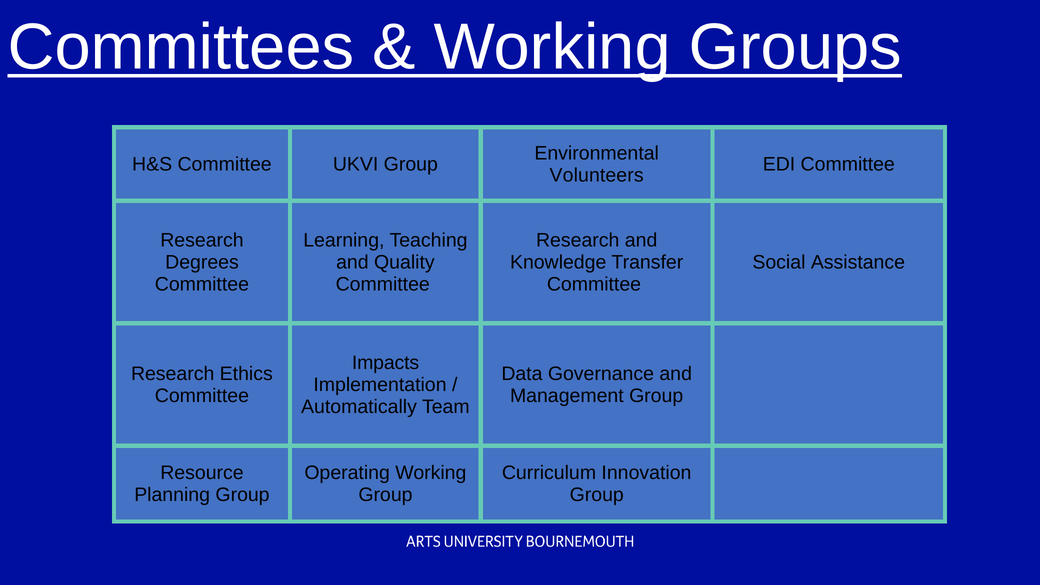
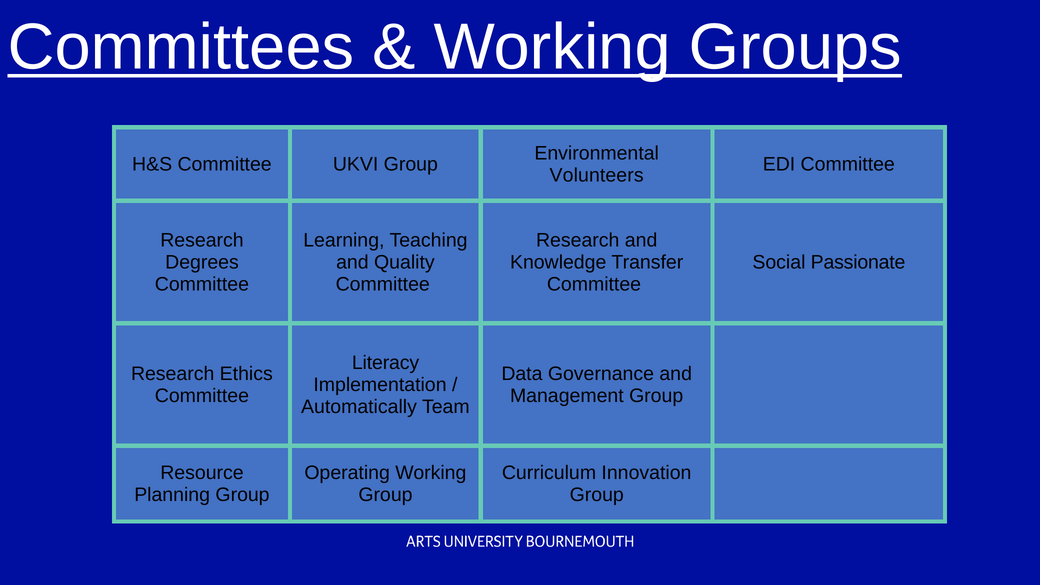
Assistance: Assistance -> Passionate (858, 262)
Impacts: Impacts -> Literacy (386, 363)
